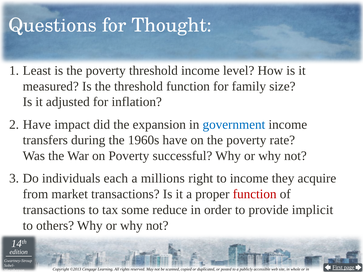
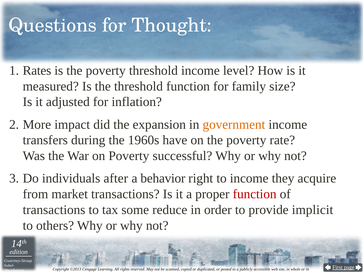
Least: Least -> Rates (37, 71)
Have: Have -> More (37, 125)
government colour: blue -> orange (234, 125)
each: each -> after (116, 179)
millions: millions -> behavior (163, 179)
